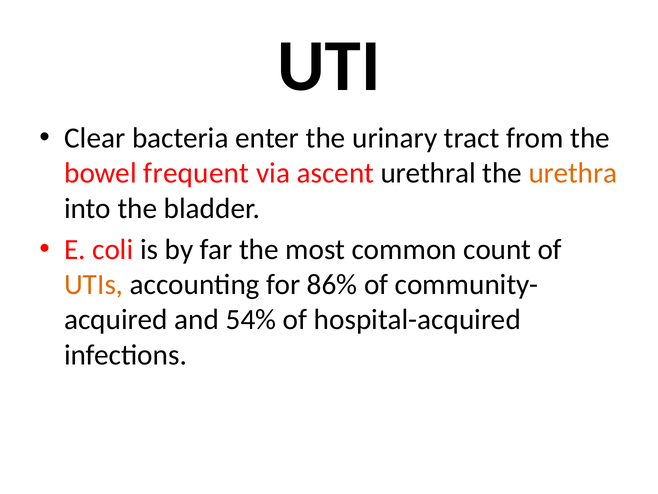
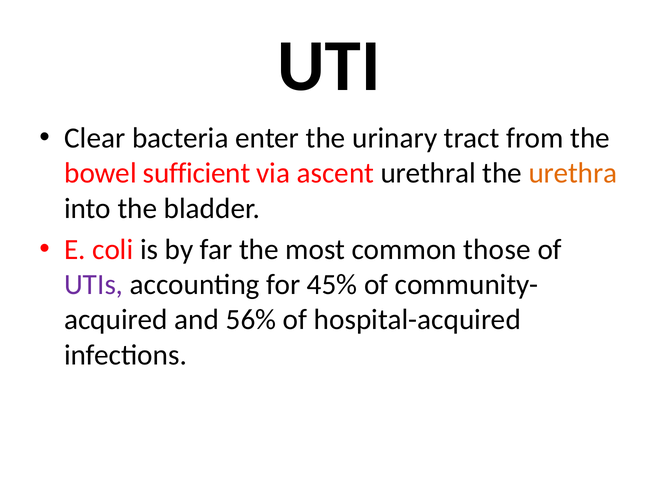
frequent: frequent -> sufficient (197, 173)
count: count -> those (497, 249)
UTIs colour: orange -> purple (94, 284)
86%: 86% -> 45% (332, 284)
54%: 54% -> 56% (251, 319)
